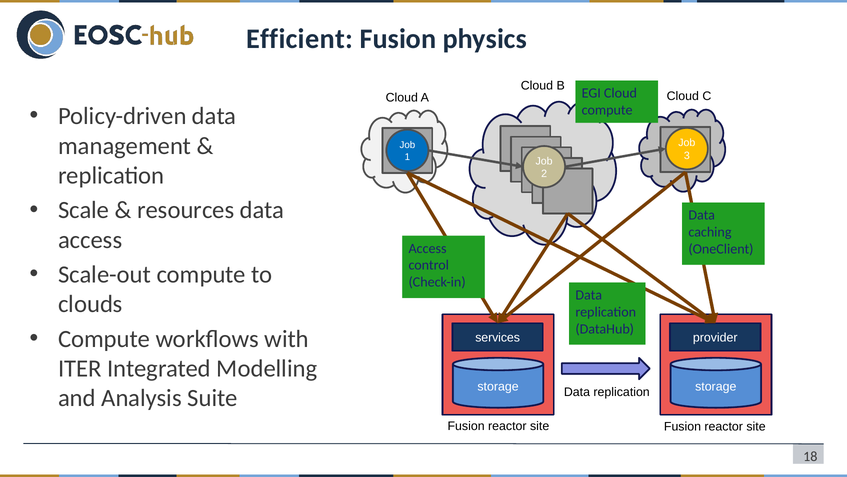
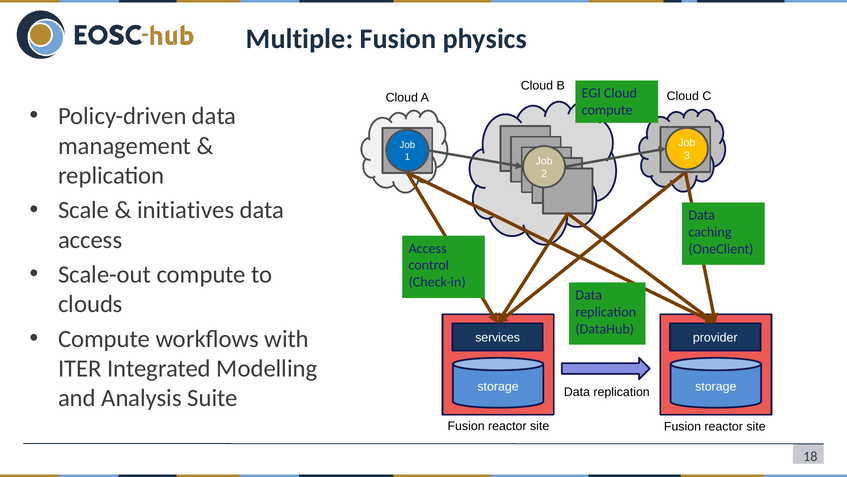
Efficient: Efficient -> Multiple (300, 39)
resources: resources -> initiatives (186, 210)
